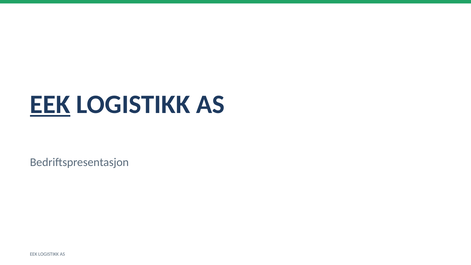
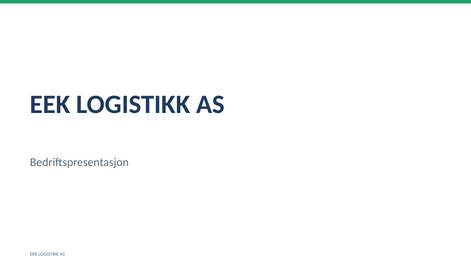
EEK underline: present -> none (50, 104)
